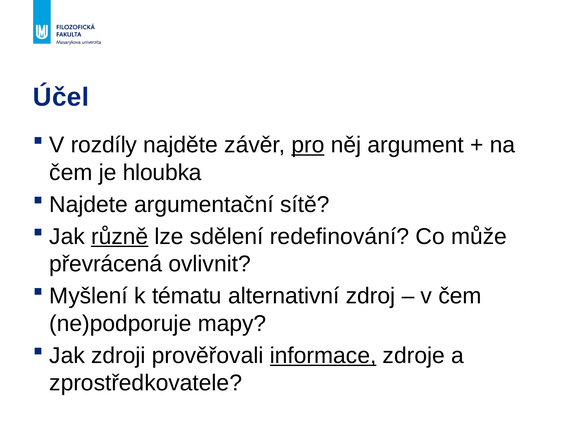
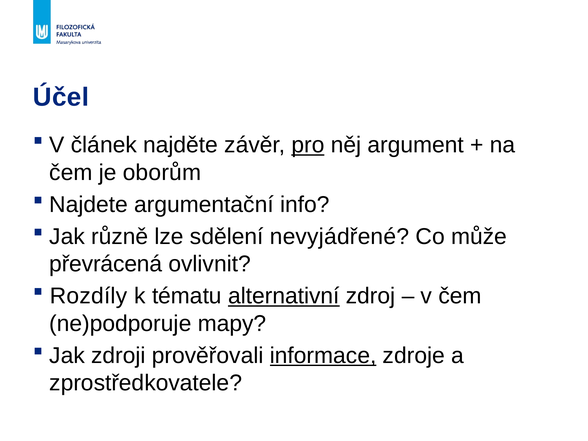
rozdíly: rozdíly -> článek (104, 145)
hloubka: hloubka -> oborům (162, 173)
sítě: sítě -> info (305, 205)
různě underline: present -> none (120, 237)
redefinování: redefinování -> nevyjádřené (340, 237)
Myšlení: Myšlení -> Rozdíly (89, 296)
alternativní underline: none -> present (284, 296)
